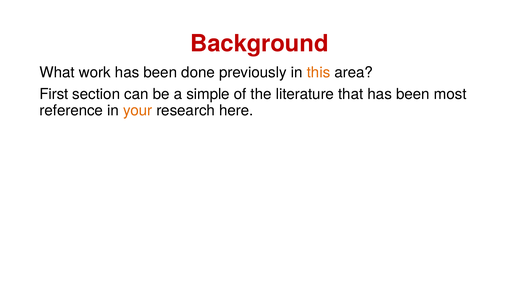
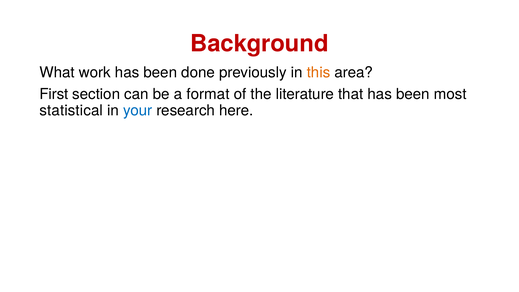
simple: simple -> format (208, 94)
reference: reference -> statistical (71, 110)
your colour: orange -> blue (138, 110)
